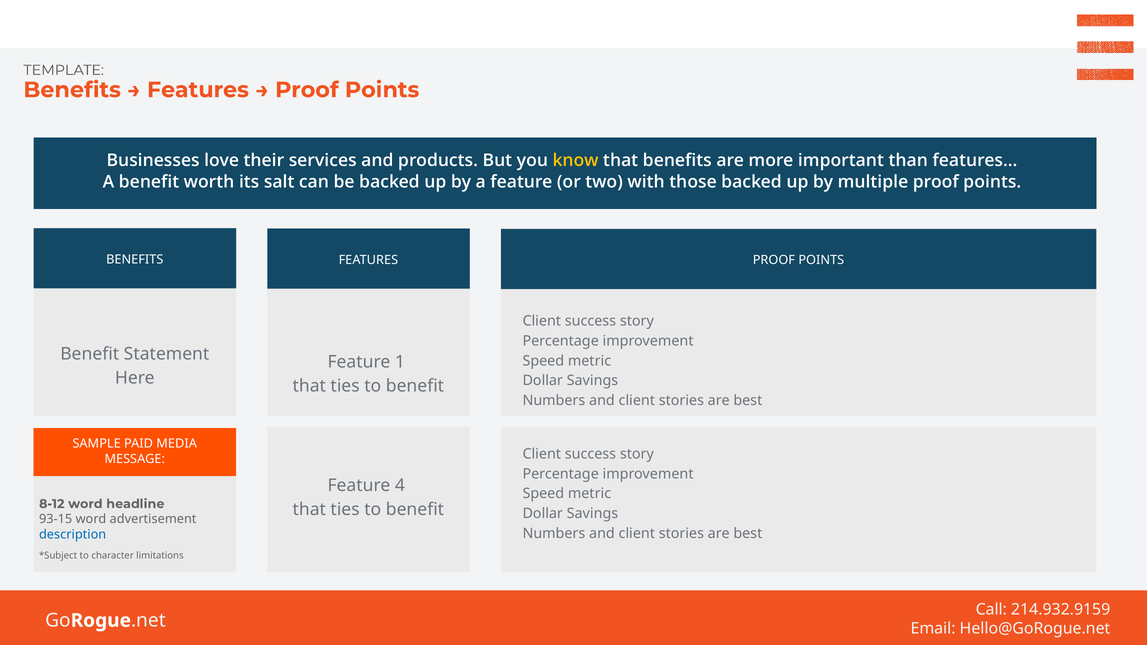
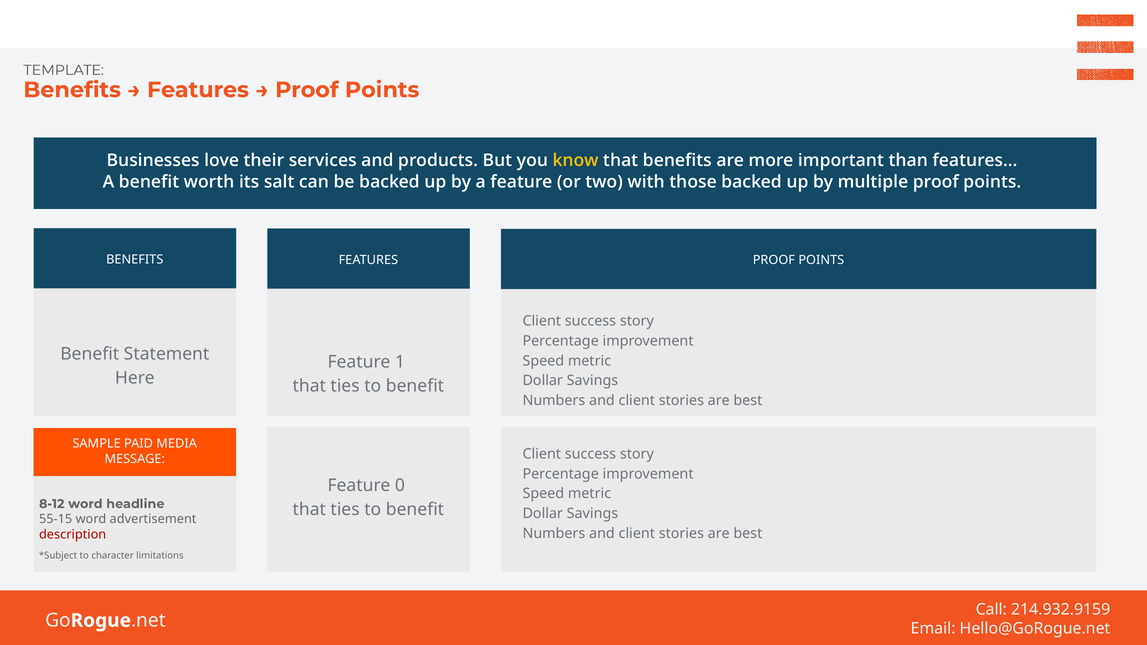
4: 4 -> 0 (400, 485)
93-15: 93-15 -> 55-15 (56, 519)
description colour: blue -> red (73, 535)
